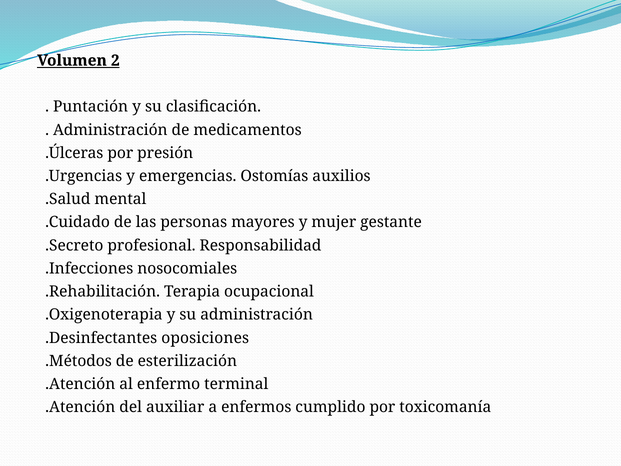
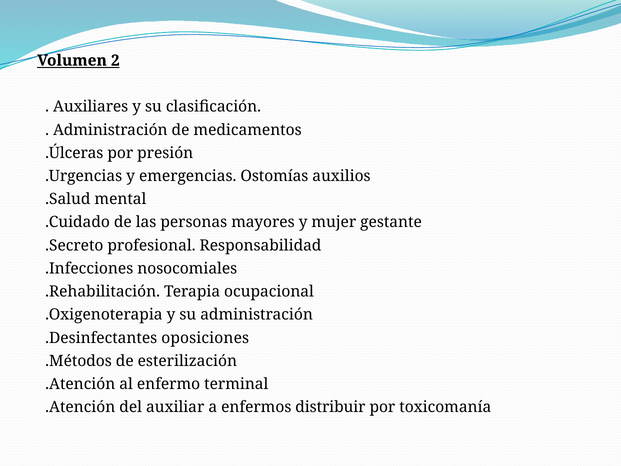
Puntación: Puntación -> Auxiliares (91, 107)
cumplido: cumplido -> distribuir (330, 407)
